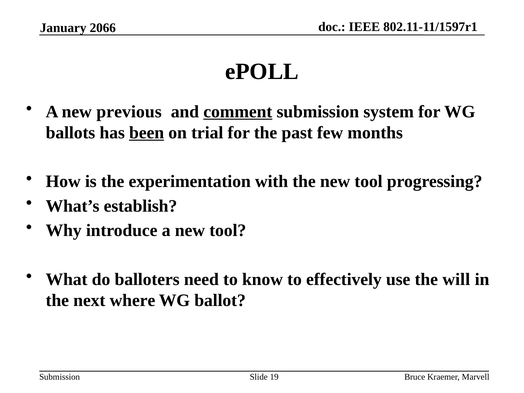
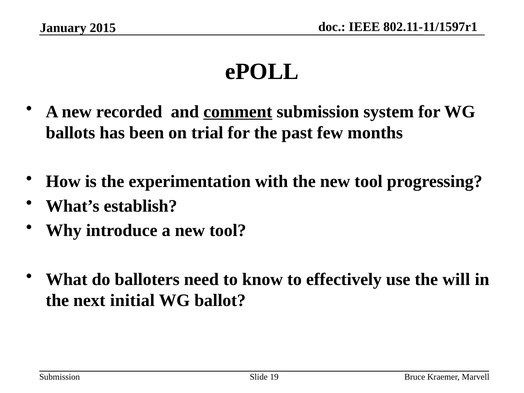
2066: 2066 -> 2015 (103, 28)
previous: previous -> recorded (129, 112)
been underline: present -> none (147, 133)
where: where -> initial (132, 300)
